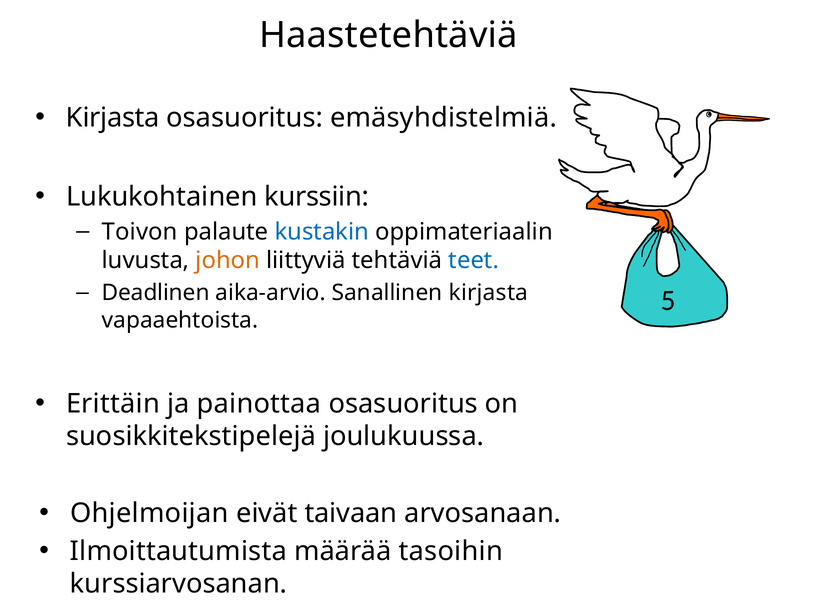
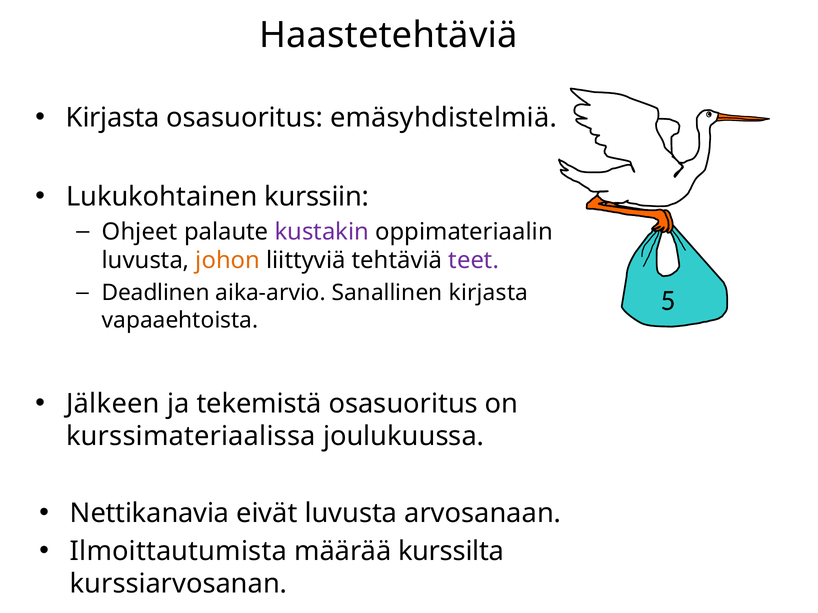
Toivon: Toivon -> Ohjeet (140, 232)
kustakin colour: blue -> purple (322, 232)
teet colour: blue -> purple (474, 261)
Erittäin: Erittäin -> Jälkeen (113, 404)
painottaa: painottaa -> tekemistä (259, 404)
suosikkitekstipelejä: suosikkitekstipelejä -> kurssimateriaalissa (191, 437)
Ohjelmoijan: Ohjelmoijan -> Nettikanavia (150, 513)
eivät taivaan: taivaan -> luvusta (351, 513)
tasoihin: tasoihin -> kurssilta (451, 552)
